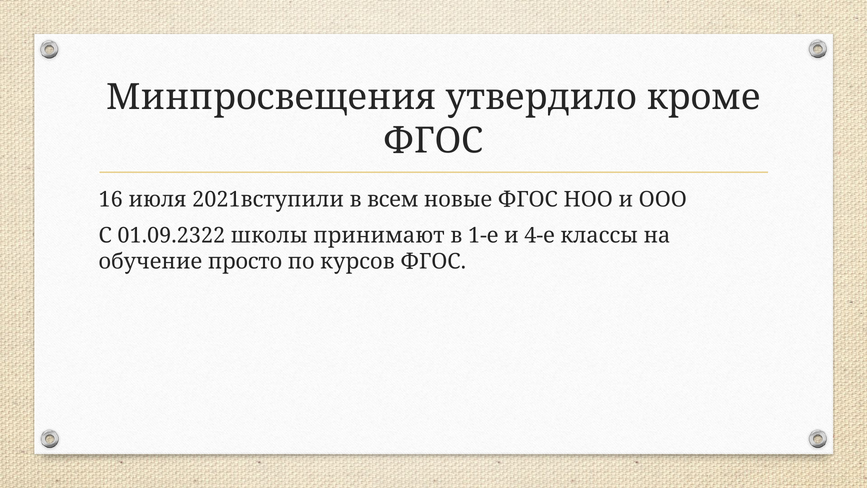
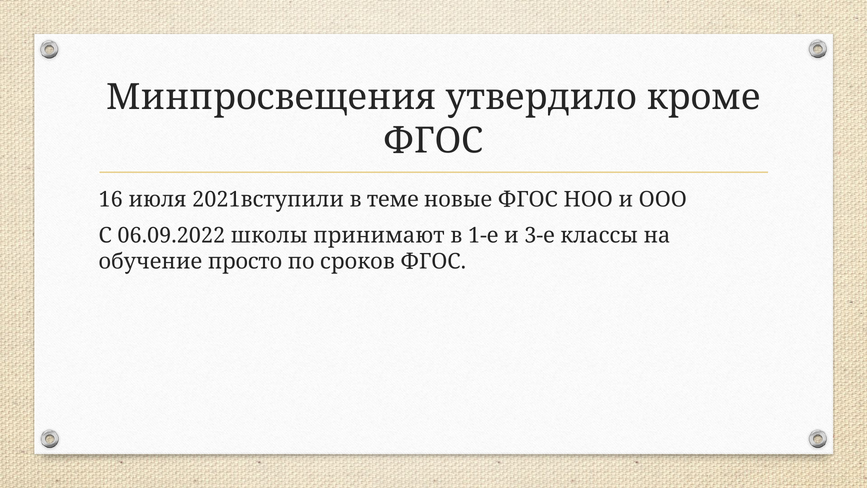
всем: всем -> теме (393, 200)
01.09.2322: 01.09.2322 -> 06.09.2022 (171, 235)
4-е: 4-е -> 3-е (540, 235)
курсов: курсов -> сроков (357, 261)
